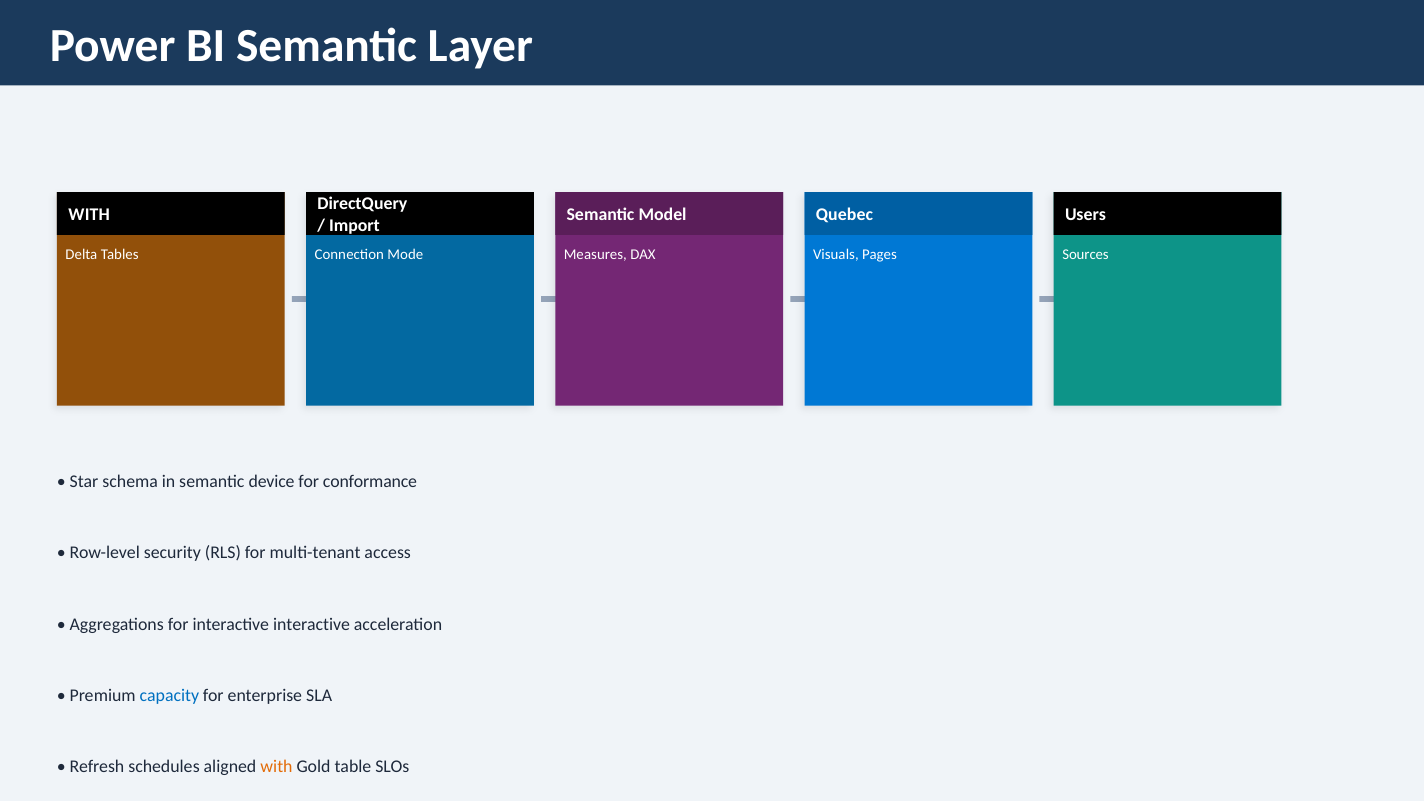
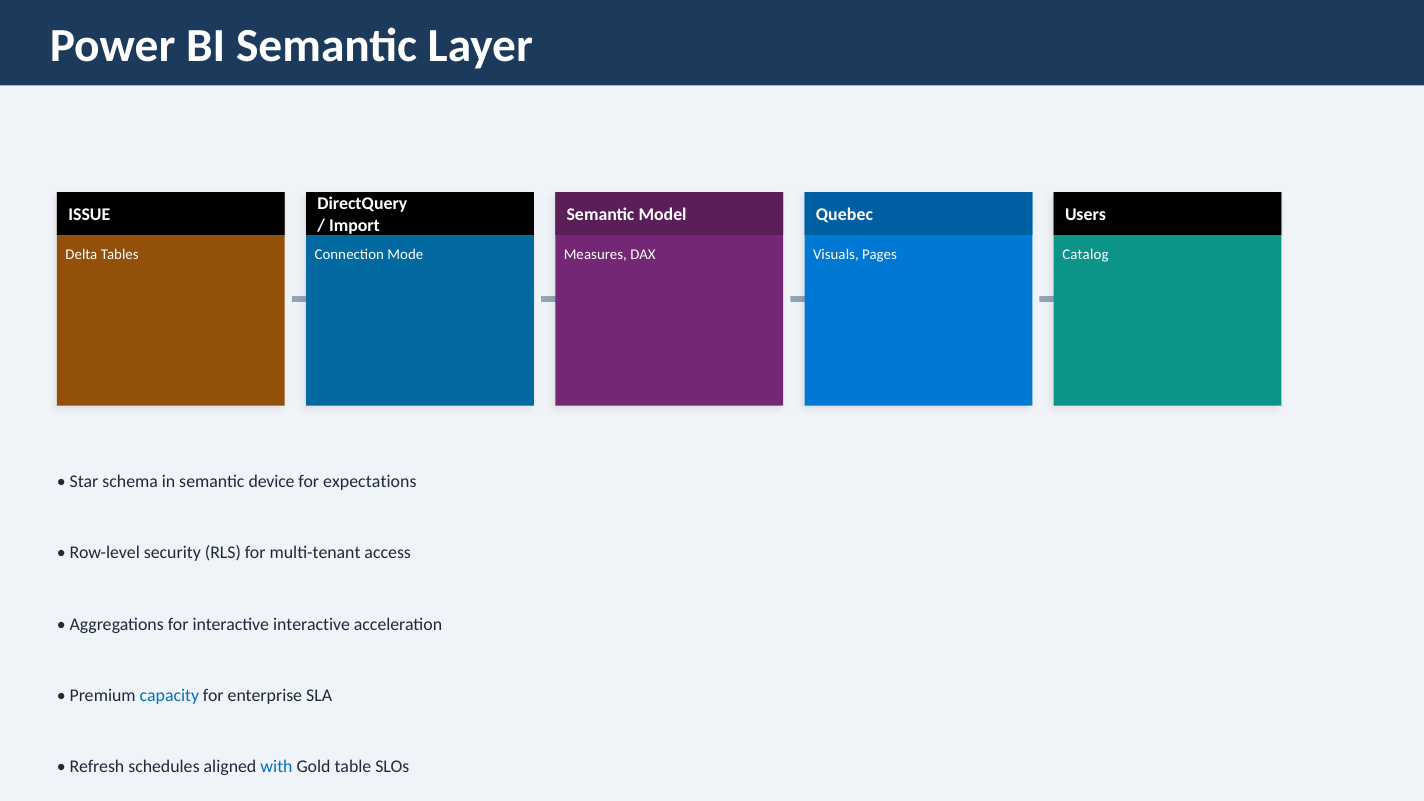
WITH: WITH -> ISSUE (89, 215)
Sources: Sources -> Catalog (1085, 254)
conformance: conformance -> expectations (370, 482)
with colour: orange -> blue (276, 767)
